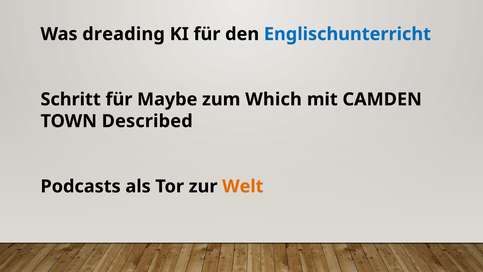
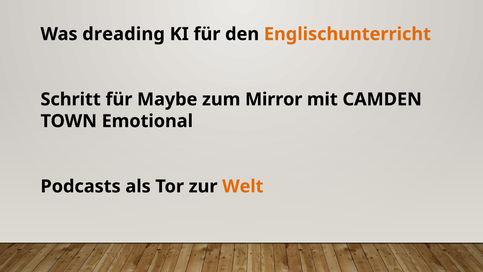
Englischunterricht colour: blue -> orange (347, 34)
Which: Which -> Mirror (274, 99)
Described: Described -> Emotional (147, 121)
